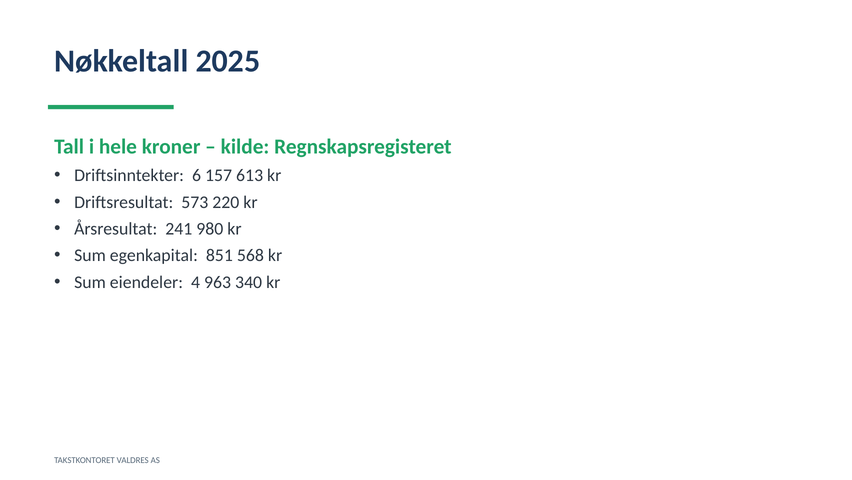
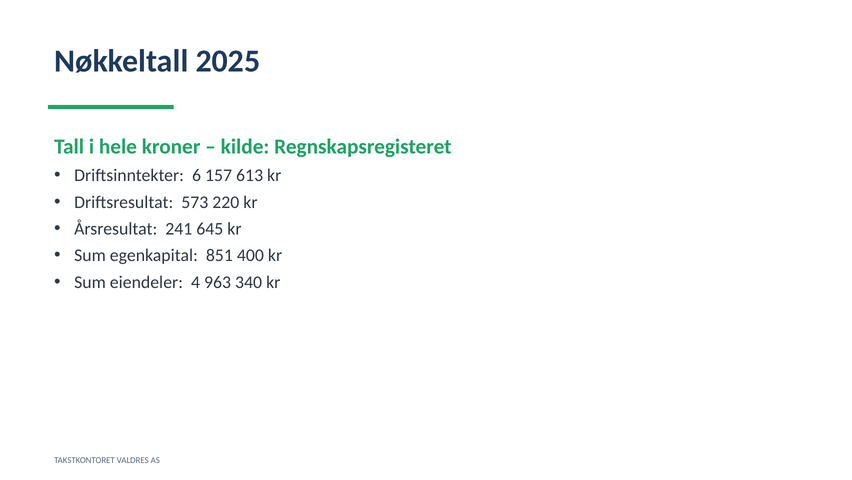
980: 980 -> 645 (210, 228)
568: 568 -> 400 (250, 255)
